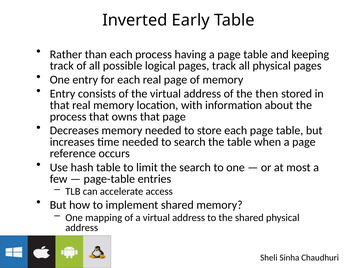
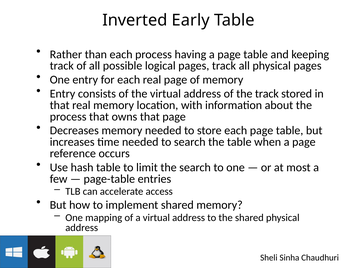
the then: then -> track (267, 94)
